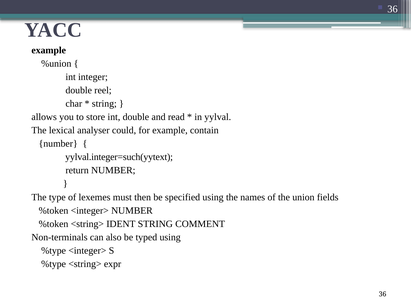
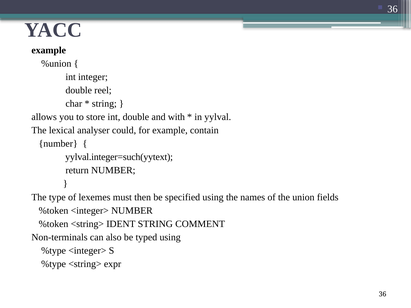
read: read -> with (176, 117)
